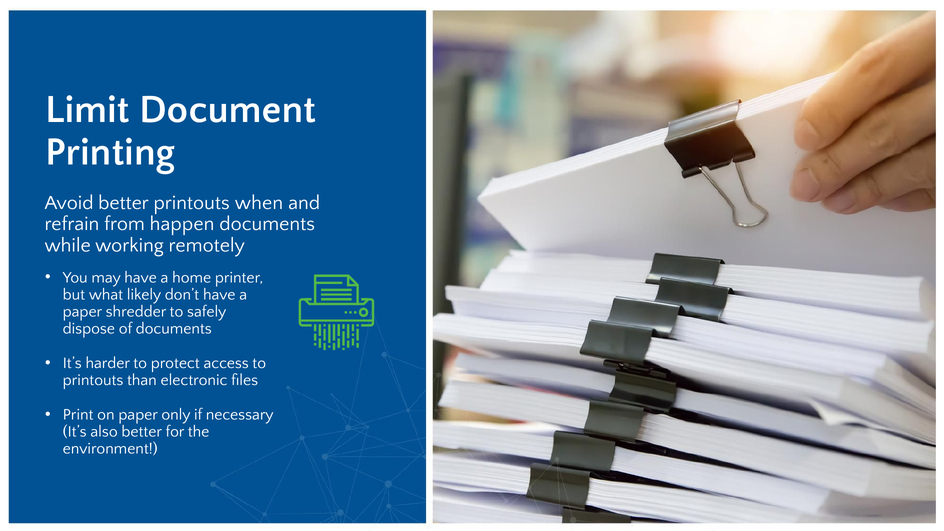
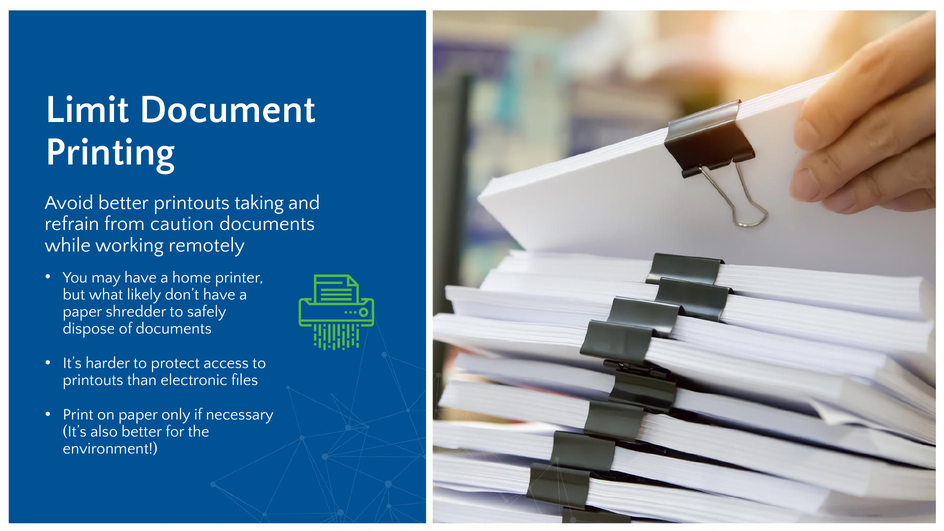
when: when -> taking (259, 203)
happen: happen -> caution (182, 224)
